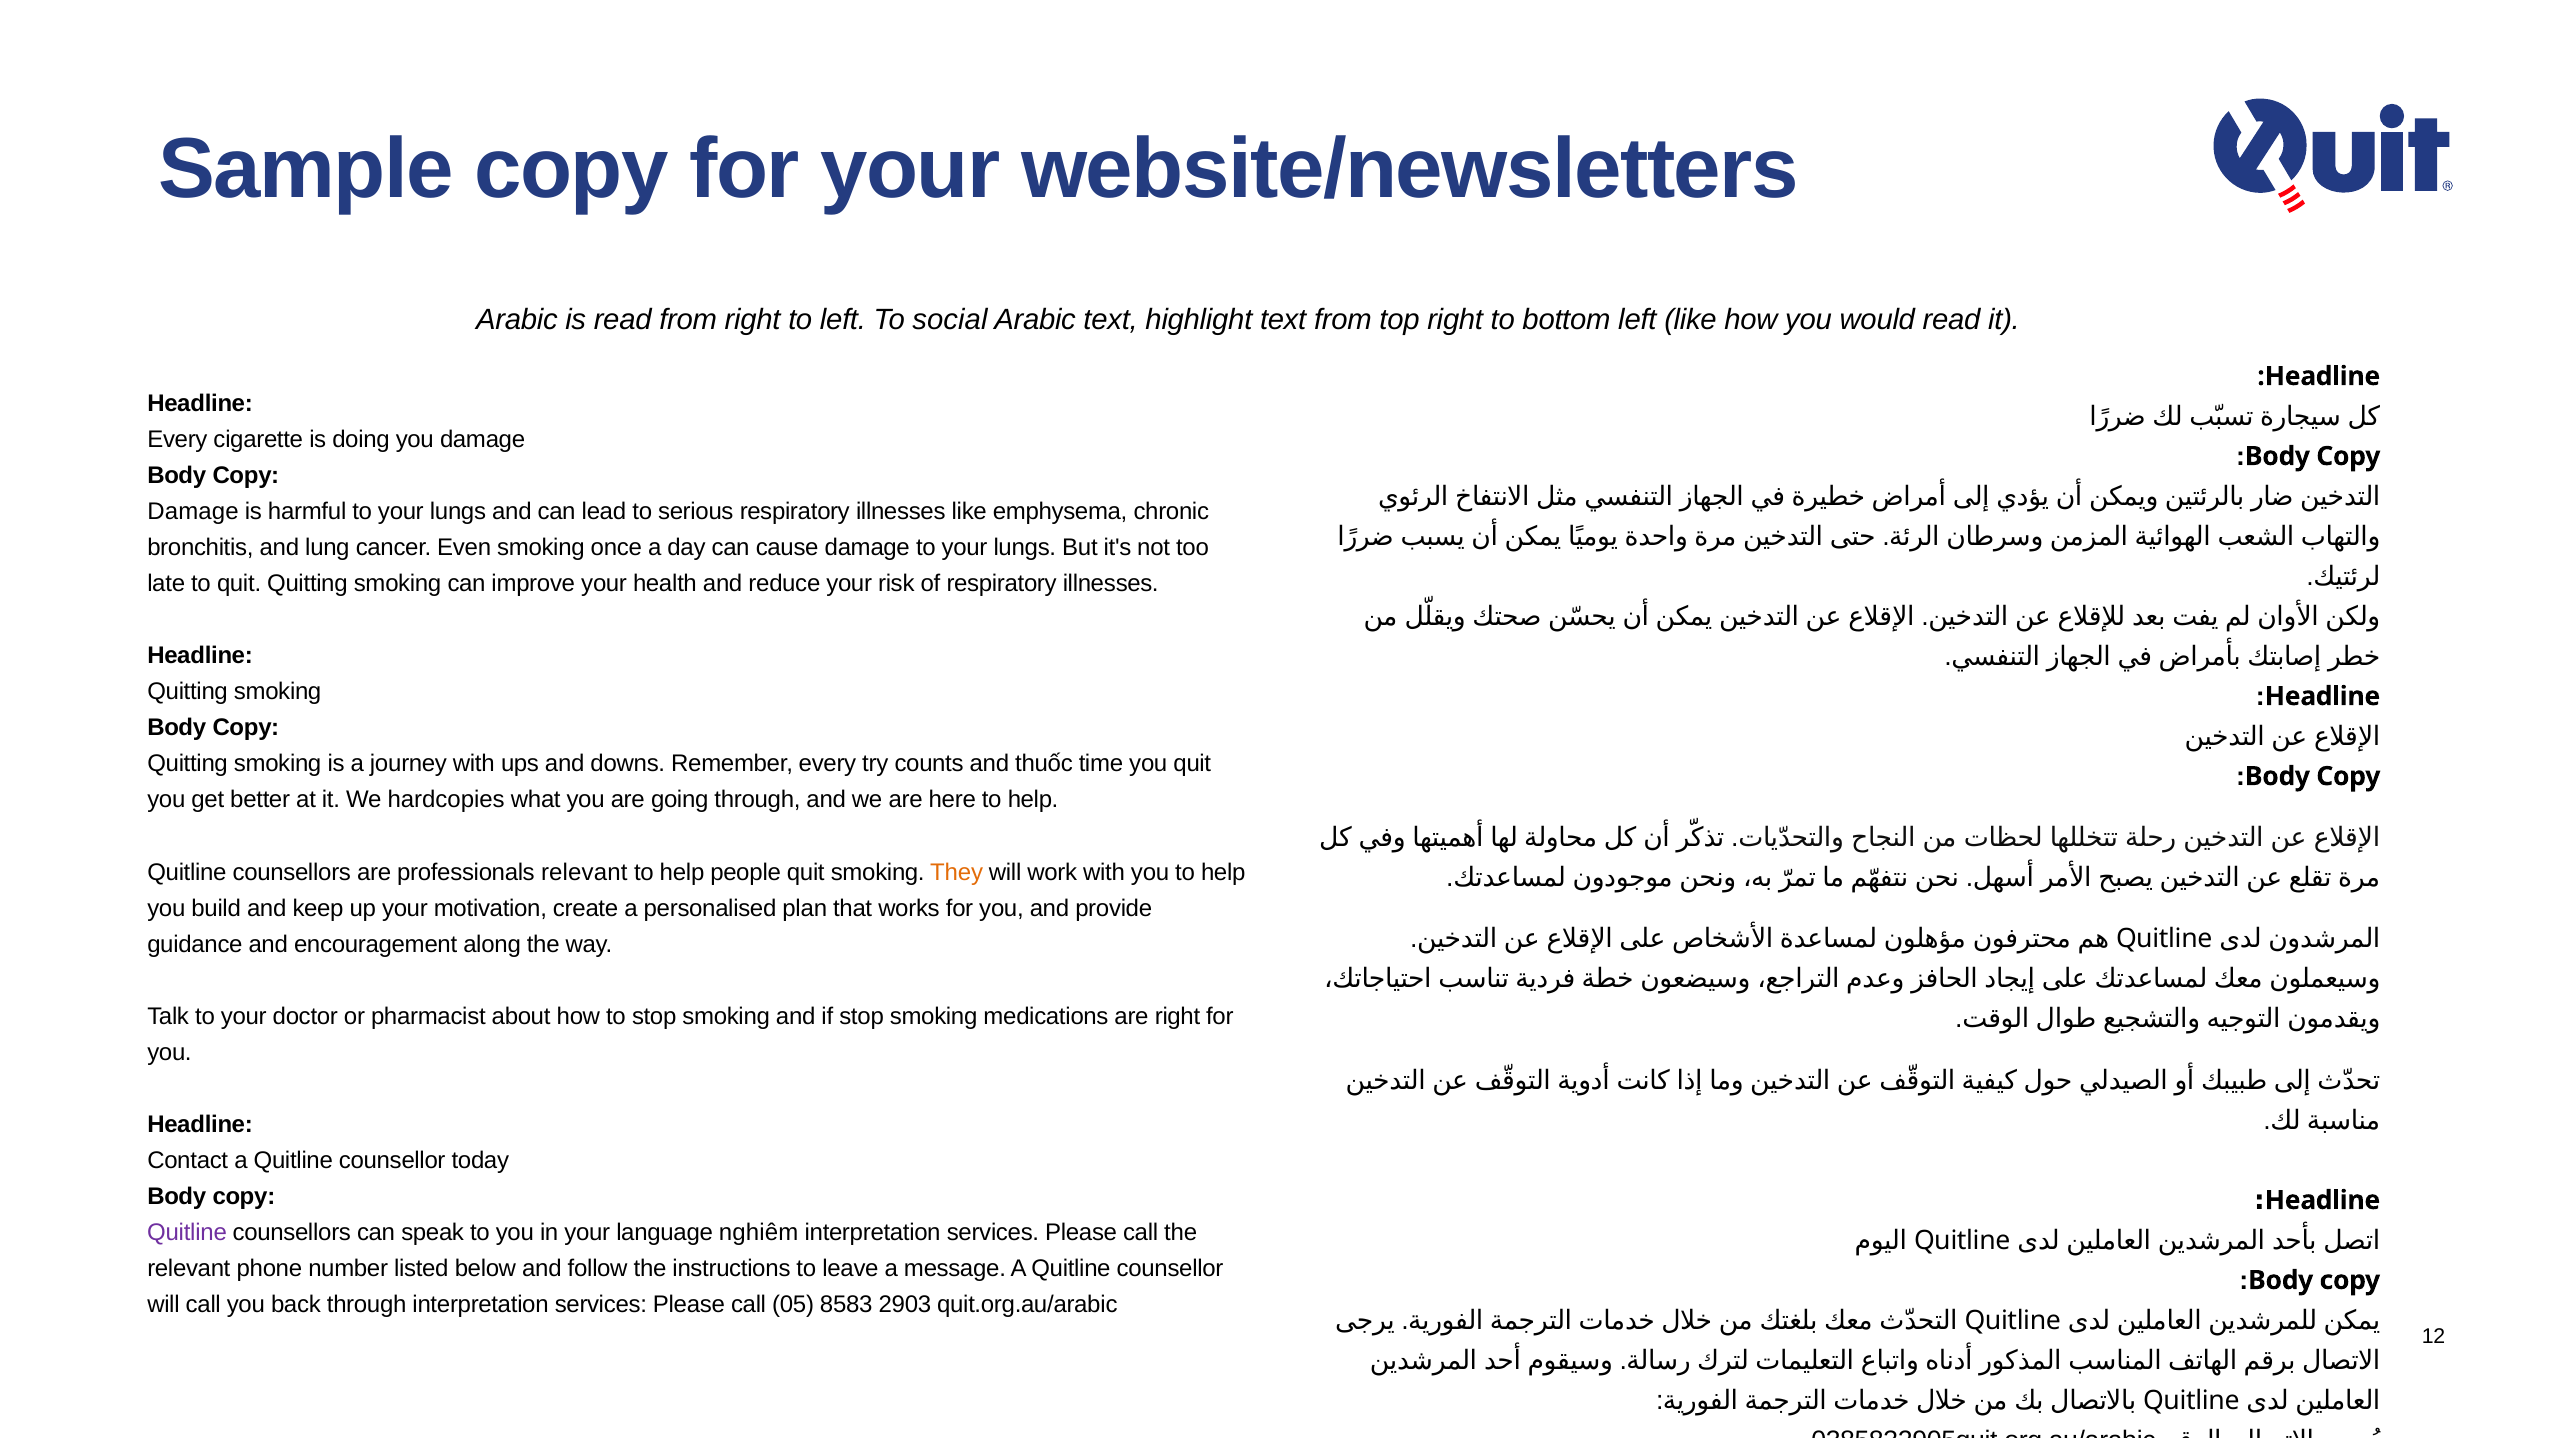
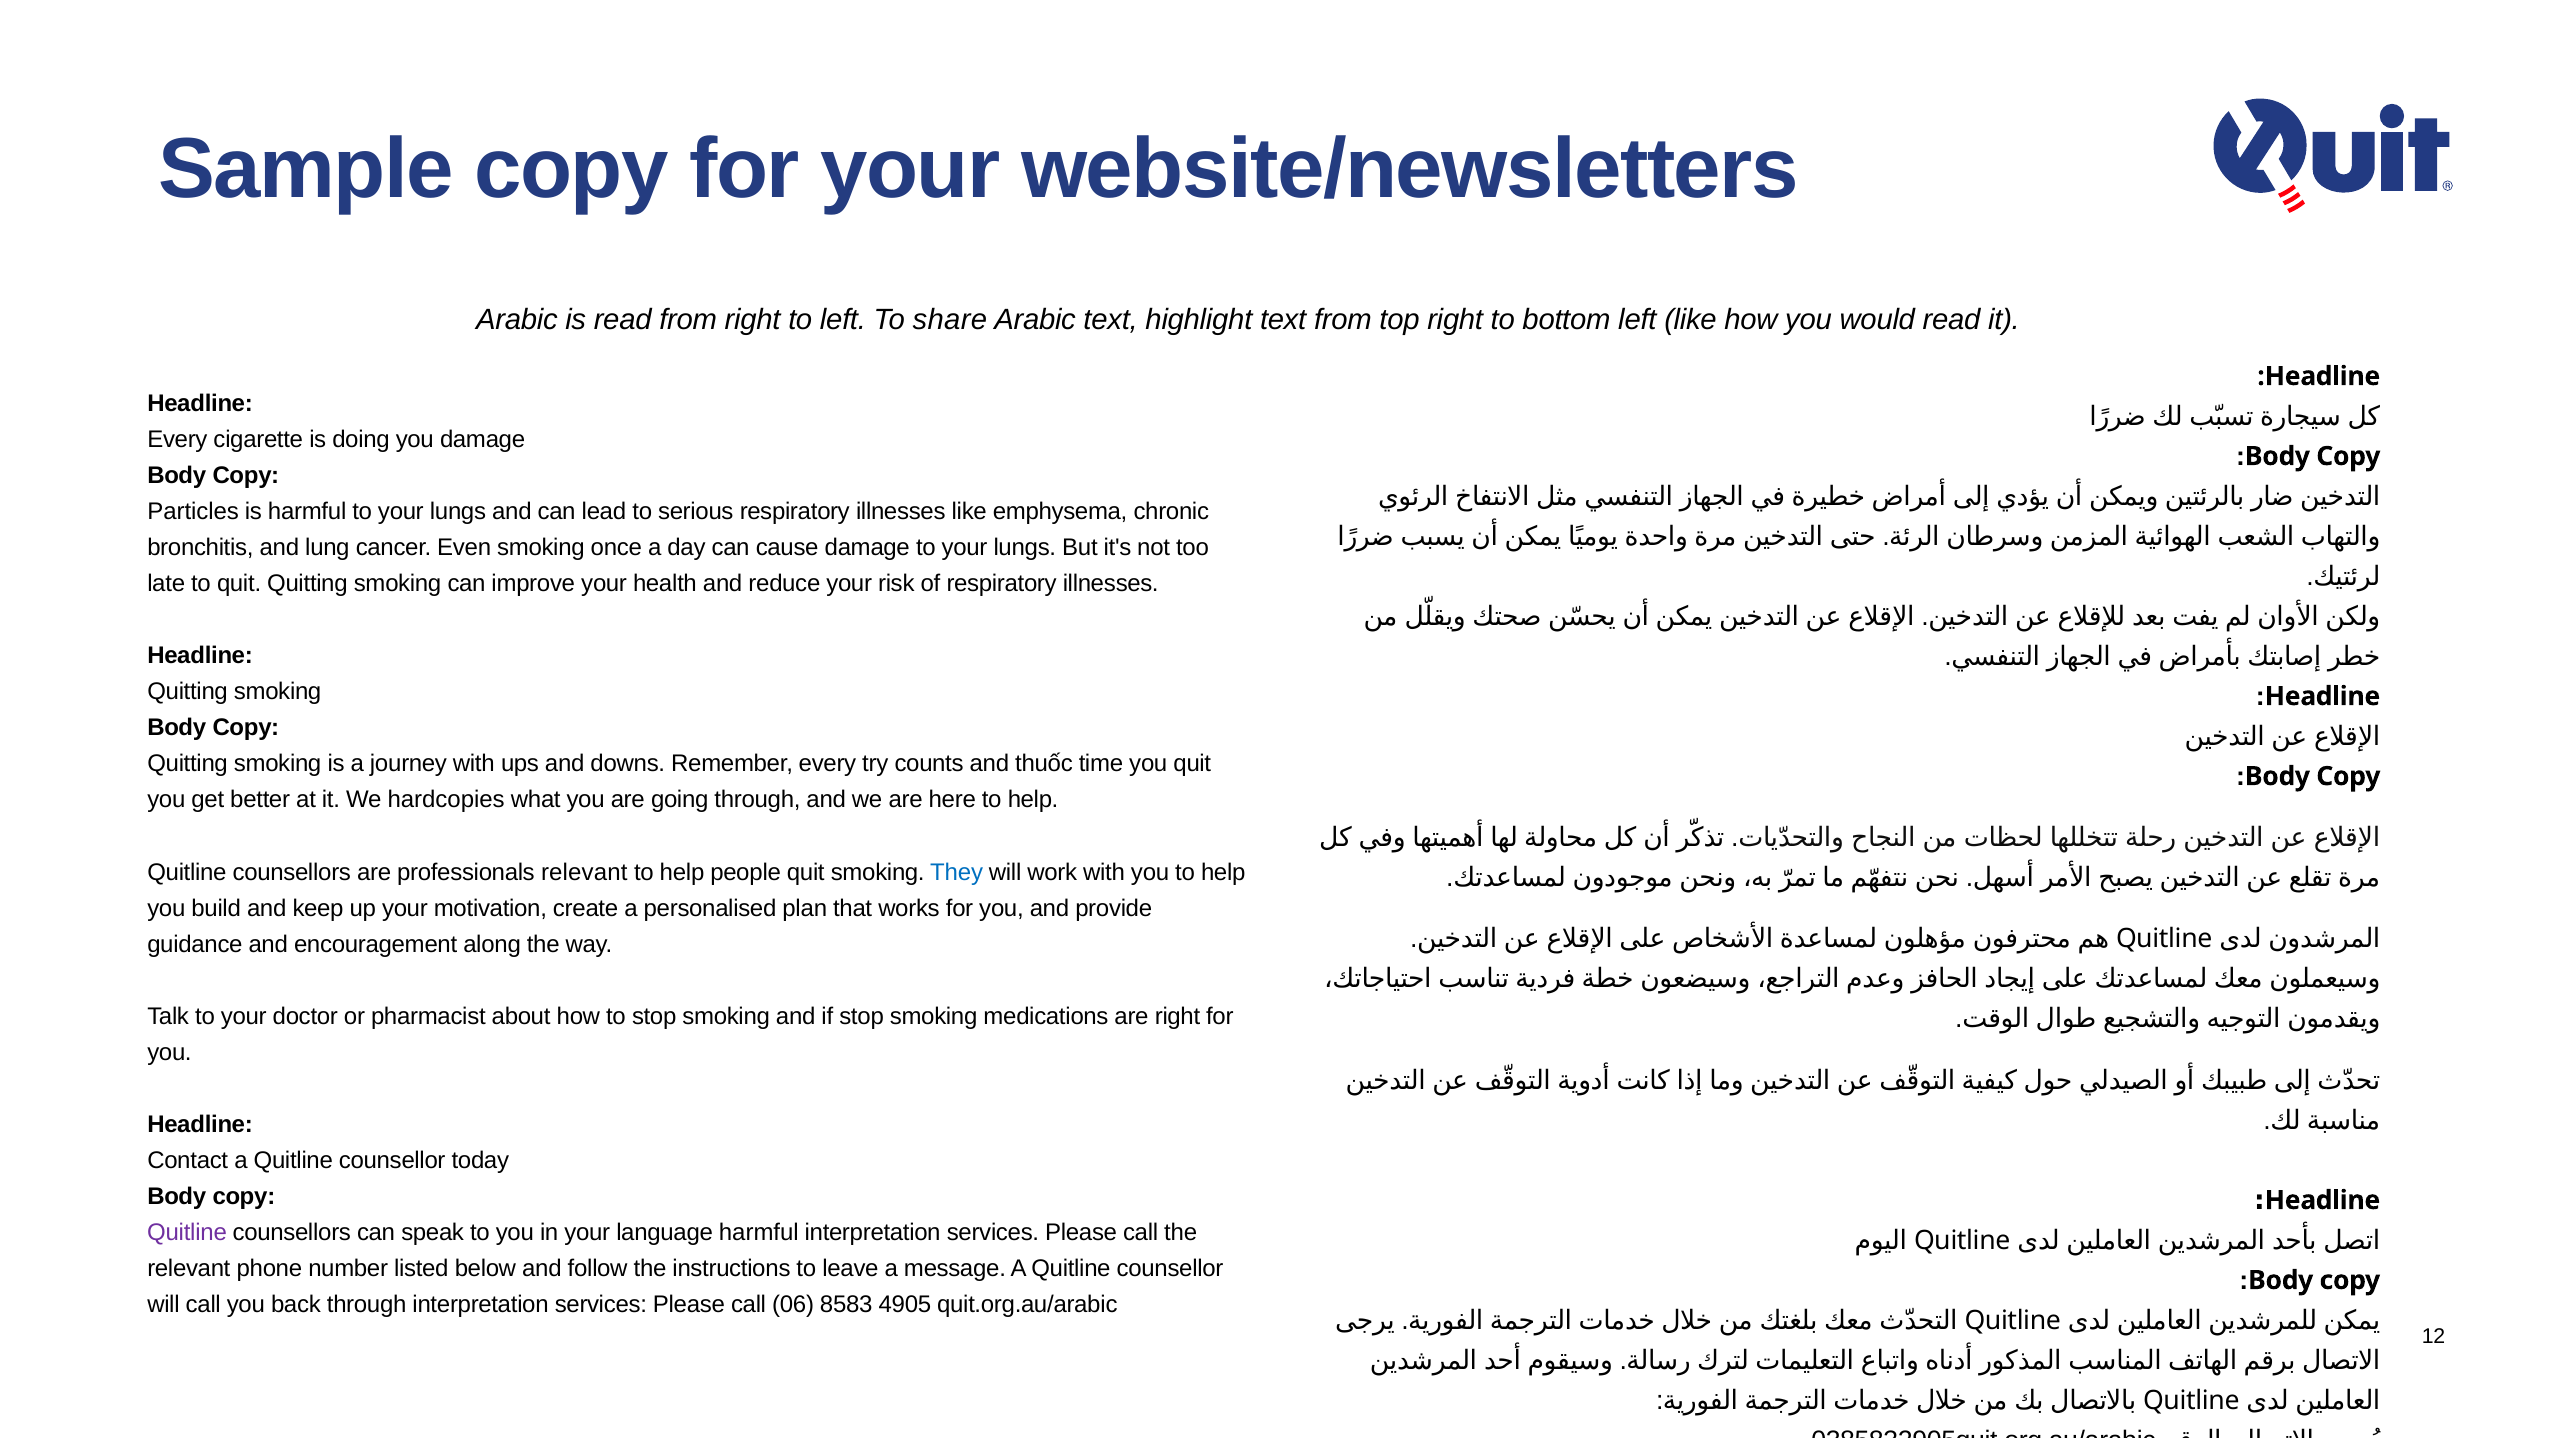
social: social -> share (950, 319)
Damage: Damage -> Particles (193, 512)
They colour: orange -> blue (957, 872)
language nghiêm: nghiêm -> harmful (759, 1232)
05: 05 -> 06 (793, 1304)
2903: 2903 -> 4905 (905, 1304)
